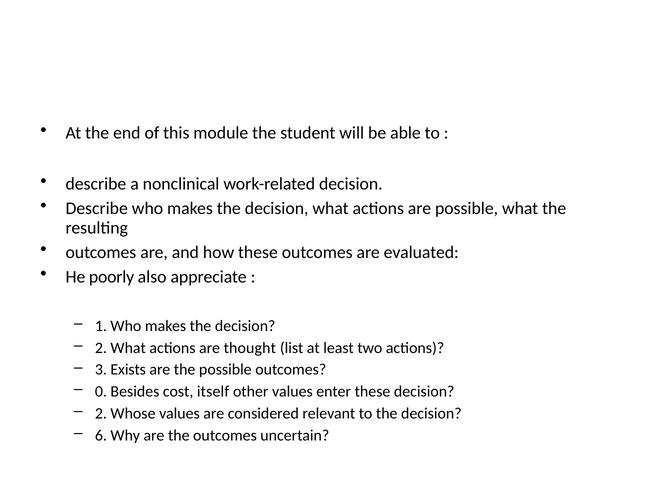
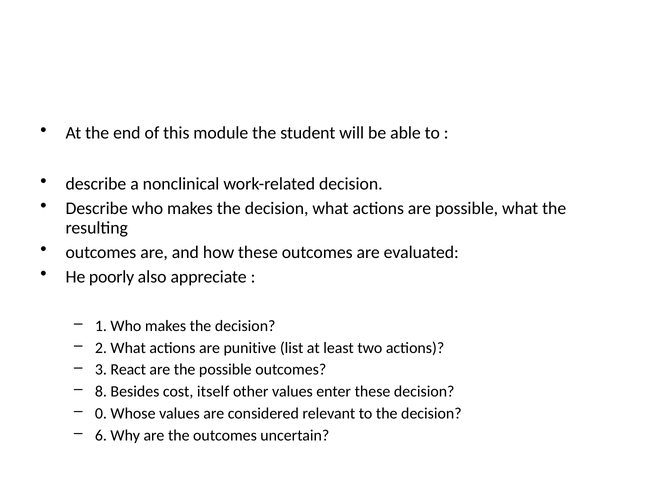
thought: thought -> punitive (250, 348)
Exists: Exists -> React (128, 370)
0: 0 -> 8 (101, 392)
2: 2 -> 0 (101, 413)
